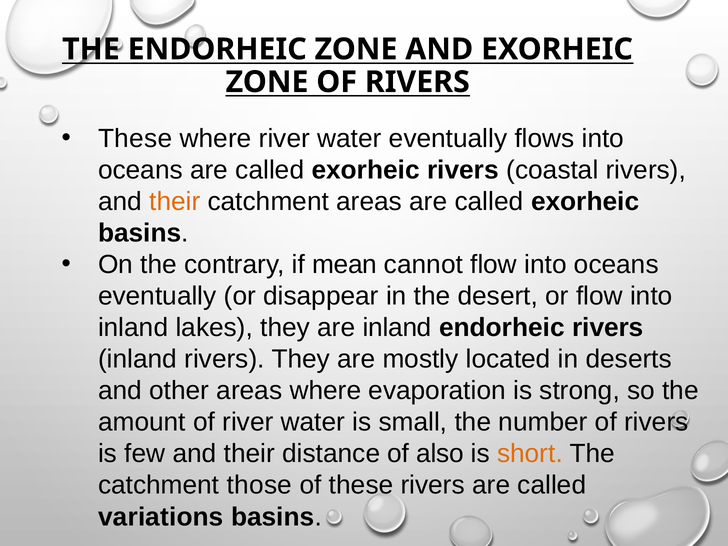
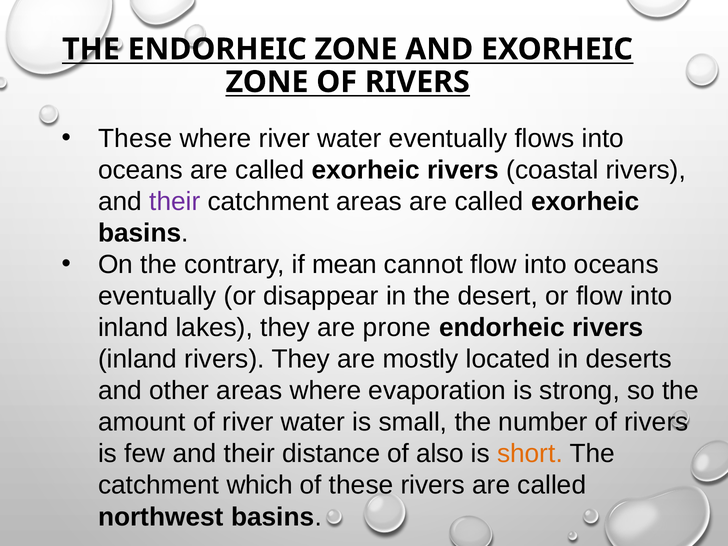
their colour: orange -> purple (175, 202)
are inland: inland -> prone (397, 328)
those: those -> which (260, 485)
variations: variations -> northwest (161, 517)
